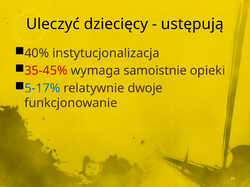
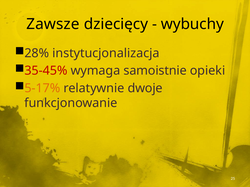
Uleczyć: Uleczyć -> Zawsze (53, 24)
ustępują: ustępują -> wybuchy (192, 24)
40%: 40% -> 28% (37, 53)
5-17% colour: blue -> orange (42, 88)
